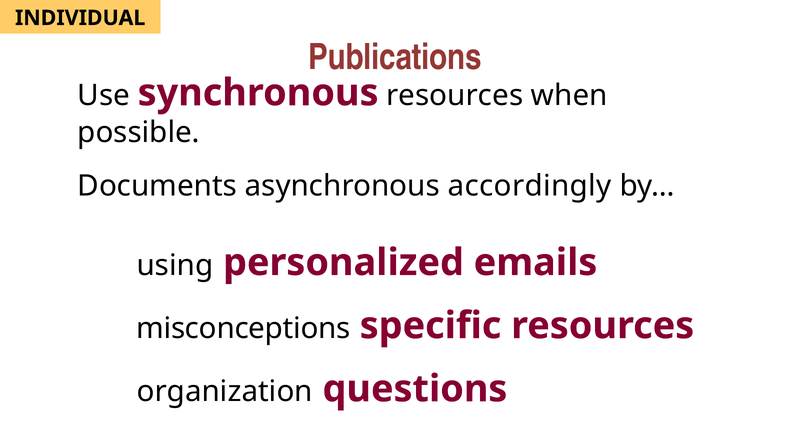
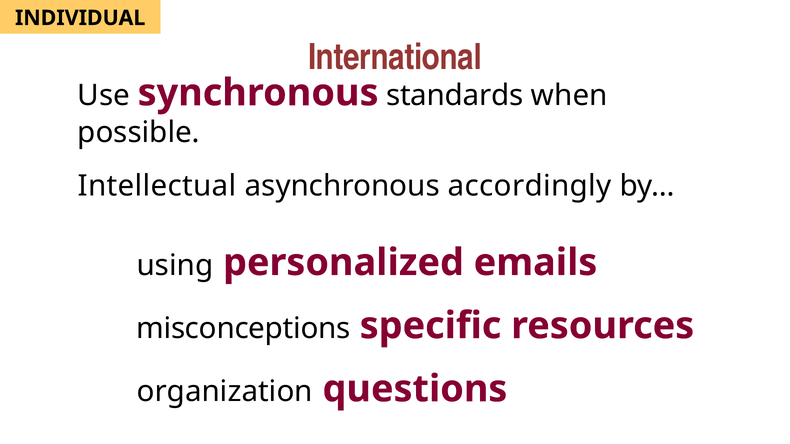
Publications: Publications -> International (395, 57)
synchronous resources: resources -> standards (455, 96)
Documents: Documents -> Intellectual (157, 186)
